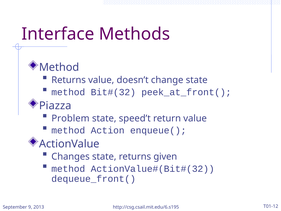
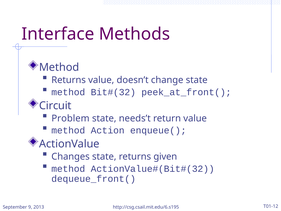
Piazza: Piazza -> Circuit (55, 105)
speed’t: speed’t -> needs’t (135, 118)
